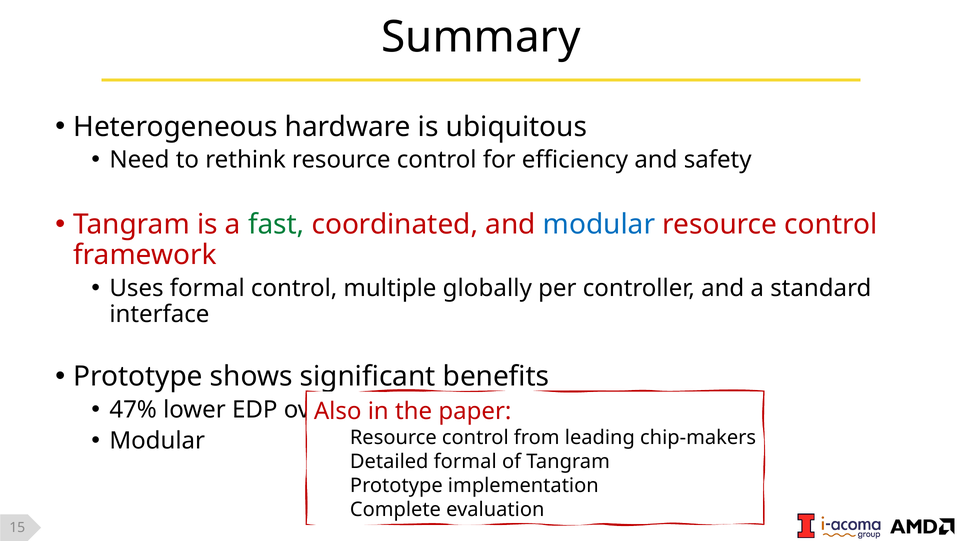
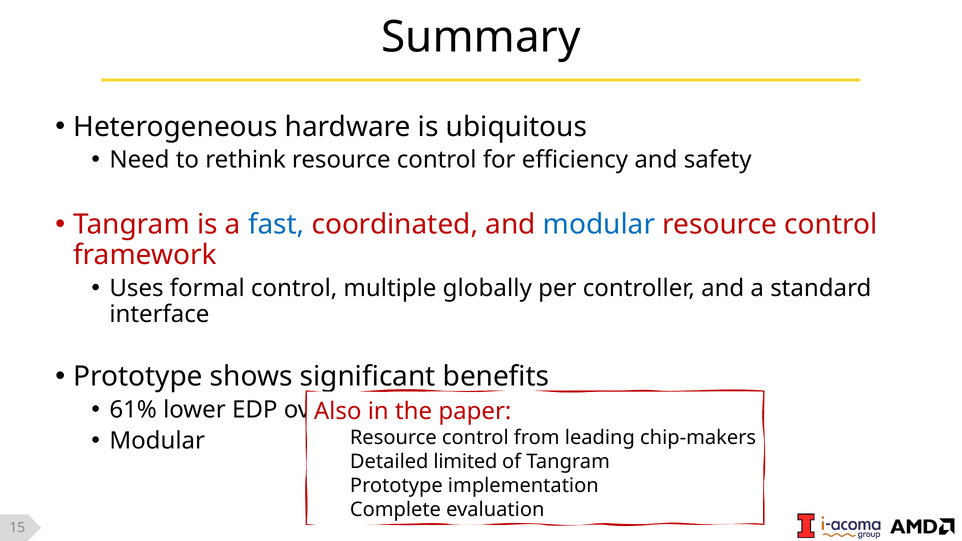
fast colour: green -> blue (276, 225)
47%: 47% -> 61% (133, 410)
Detailed formal: formal -> limited (465, 462)
